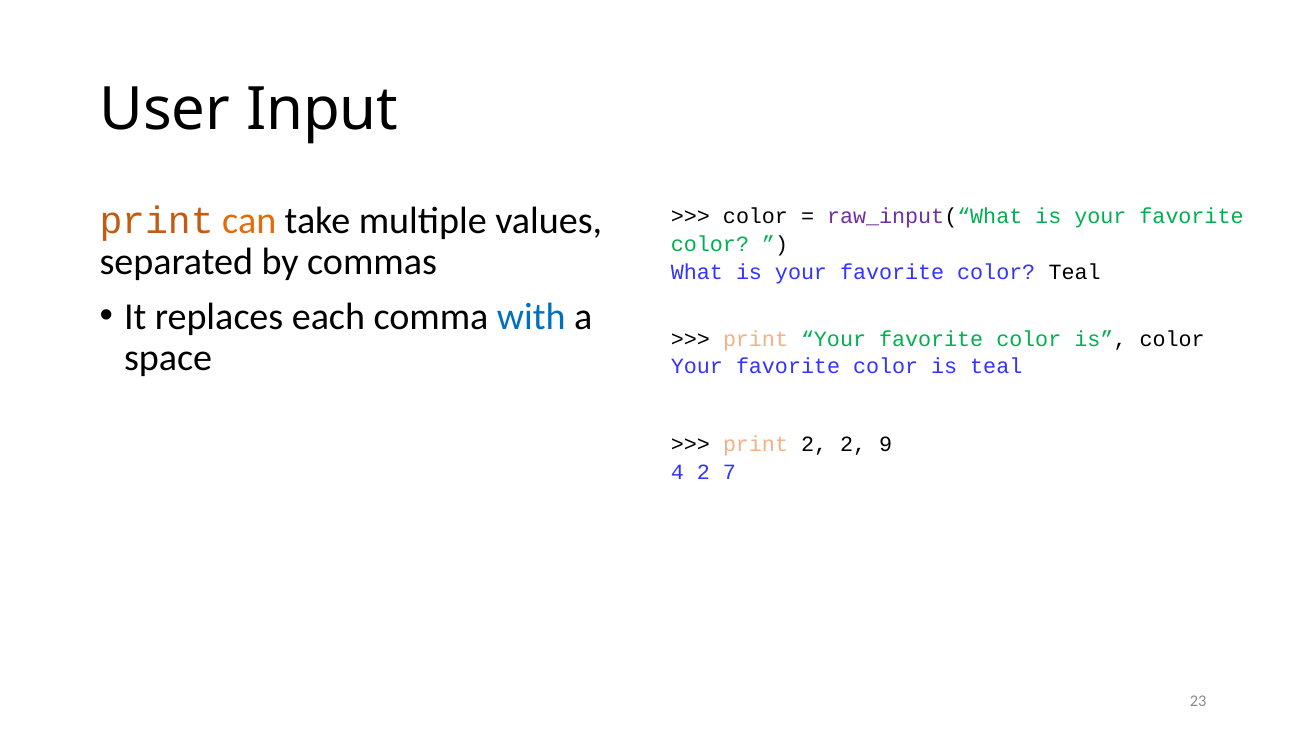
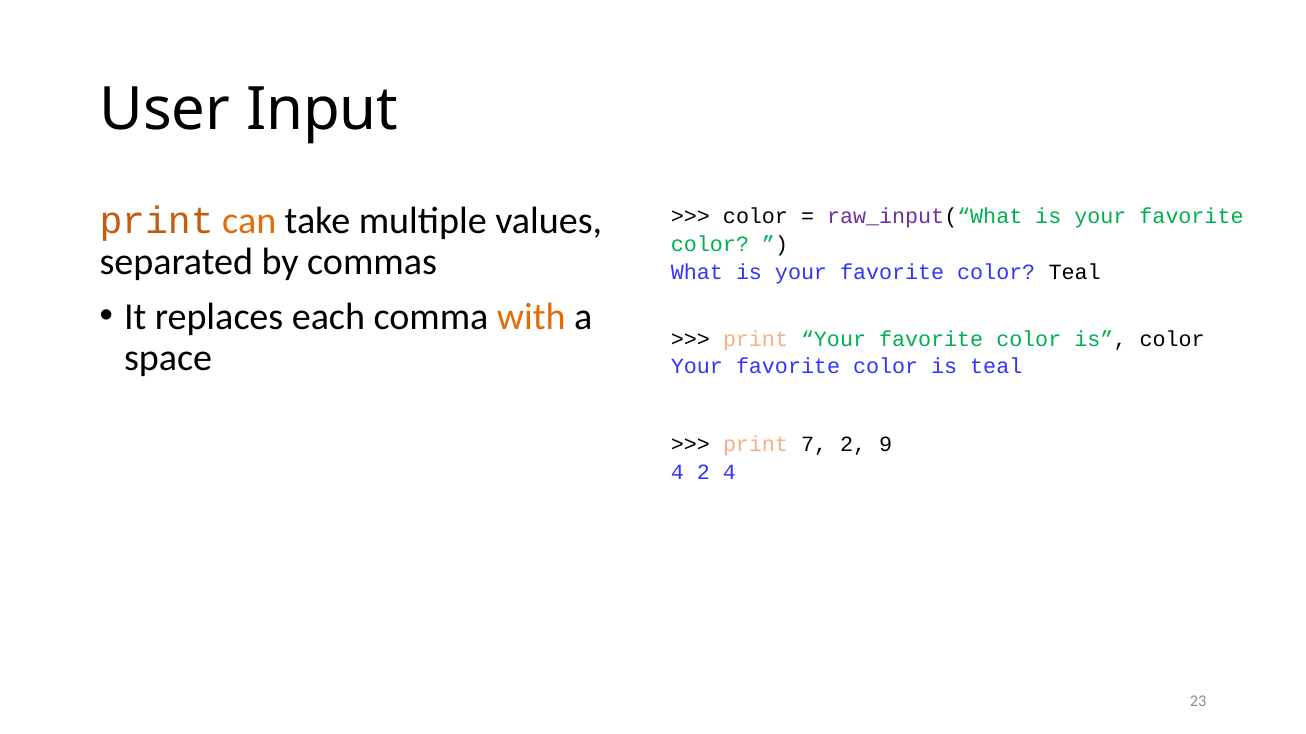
with colour: blue -> orange (531, 317)
print 2: 2 -> 7 (814, 445)
2 7: 7 -> 4 (729, 472)
